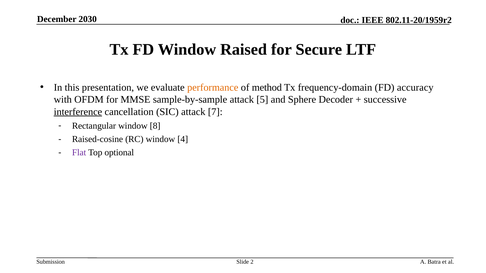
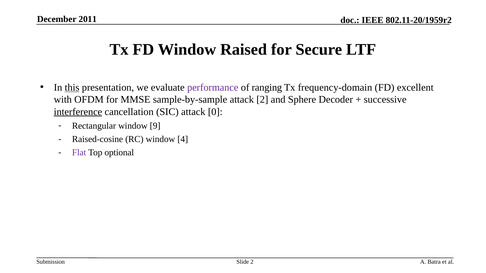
2030: 2030 -> 2011 (88, 19)
this underline: none -> present (72, 88)
performance colour: orange -> purple (213, 88)
method: method -> ranging (267, 88)
accuracy: accuracy -> excellent (415, 88)
attack 5: 5 -> 2 (262, 100)
7: 7 -> 0 (215, 112)
8: 8 -> 9 (155, 126)
